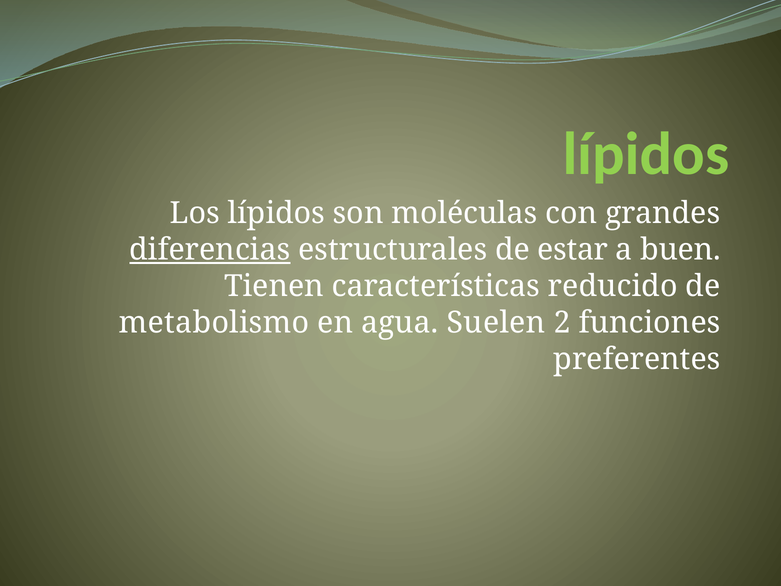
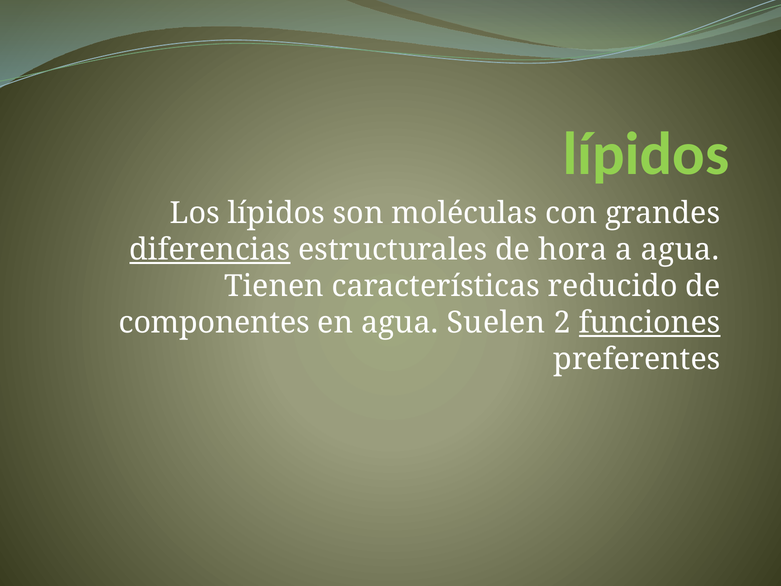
estar: estar -> hora (573, 250)
a buen: buen -> agua (680, 250)
metabolismo: metabolismo -> componentes (214, 323)
funciones underline: none -> present (650, 323)
